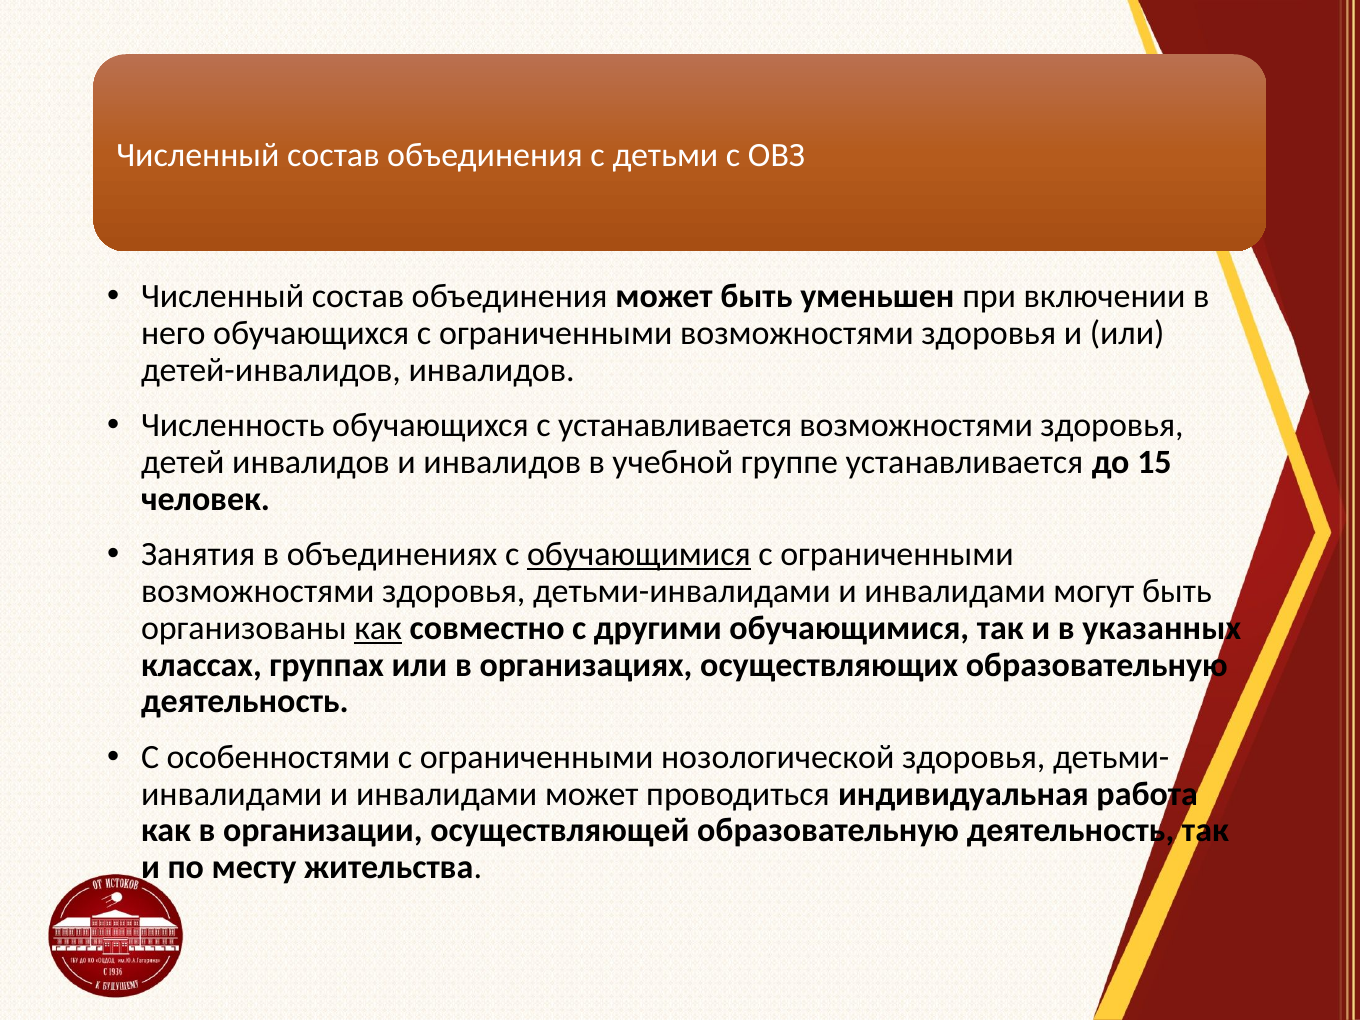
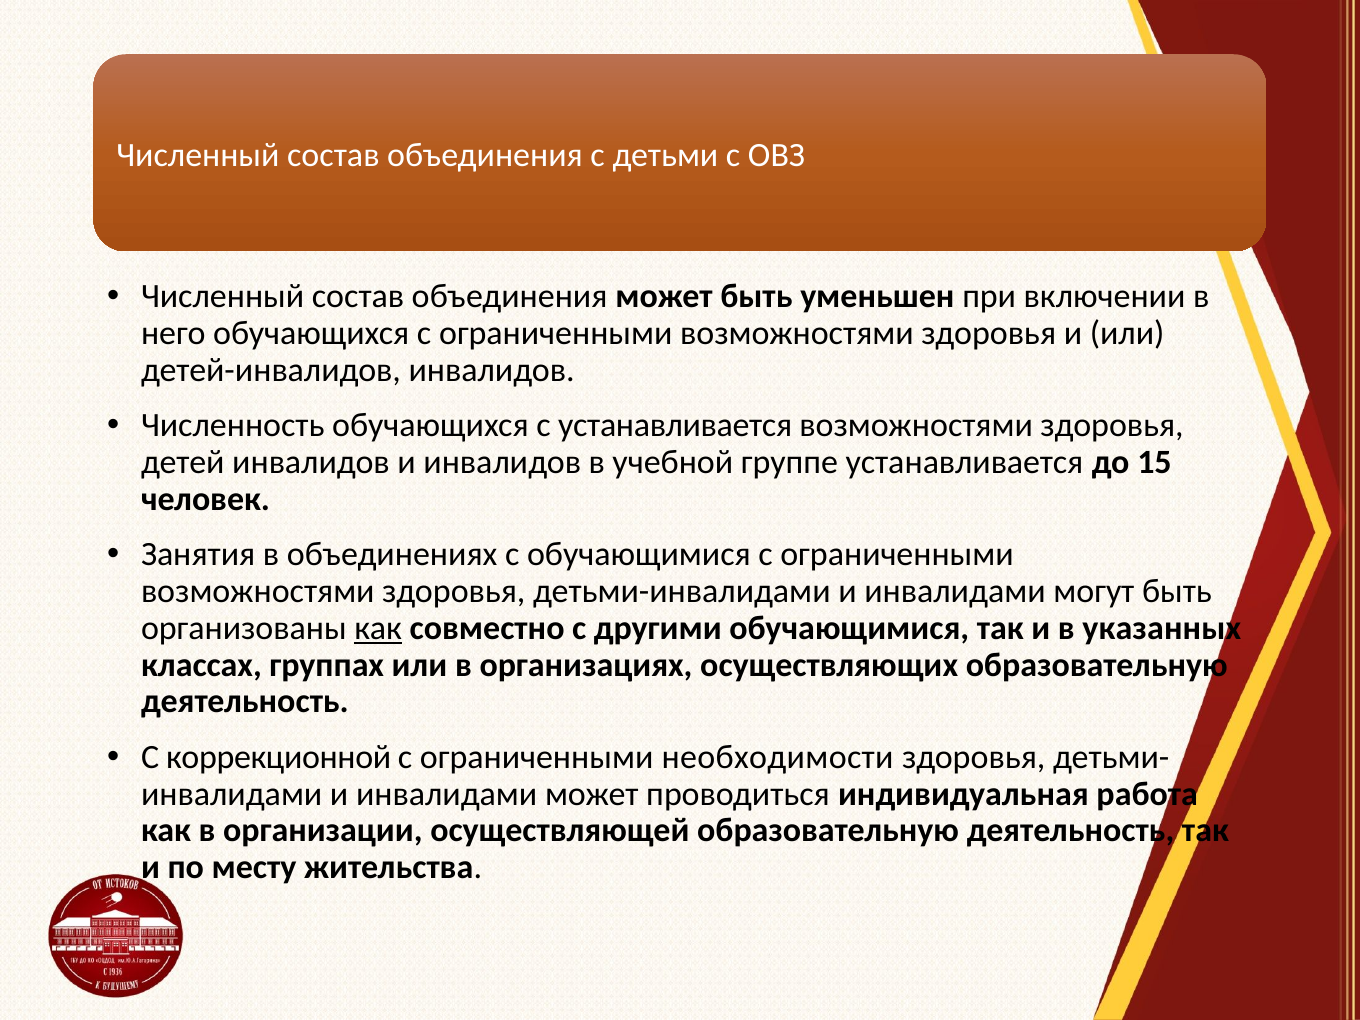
обучающимися underline: present -> none (639, 555)
особенностями: особенностями -> коррекционной (279, 757)
нозологической: нозологической -> необходимости (778, 757)
